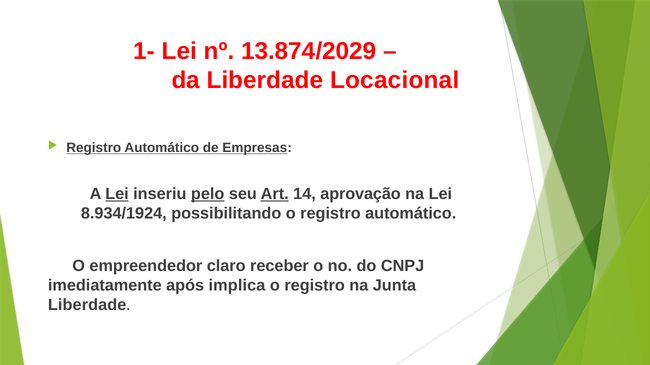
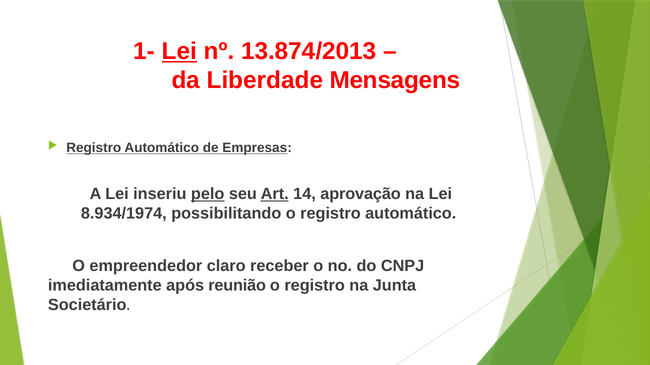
Lei underline: none -> present (179, 51)
13.874/2029: 13.874/2029 -> 13.874/2013 (309, 51)
Locacional: Locacional -> Mensagens (395, 81)
Lei underline: present -> none (117, 194)
8.934/1924: 8.934/1924 -> 8.934/1974 (124, 214)
implica: implica -> reunião (237, 286)
Liberdade: Liberdade -> Societário (87, 305)
